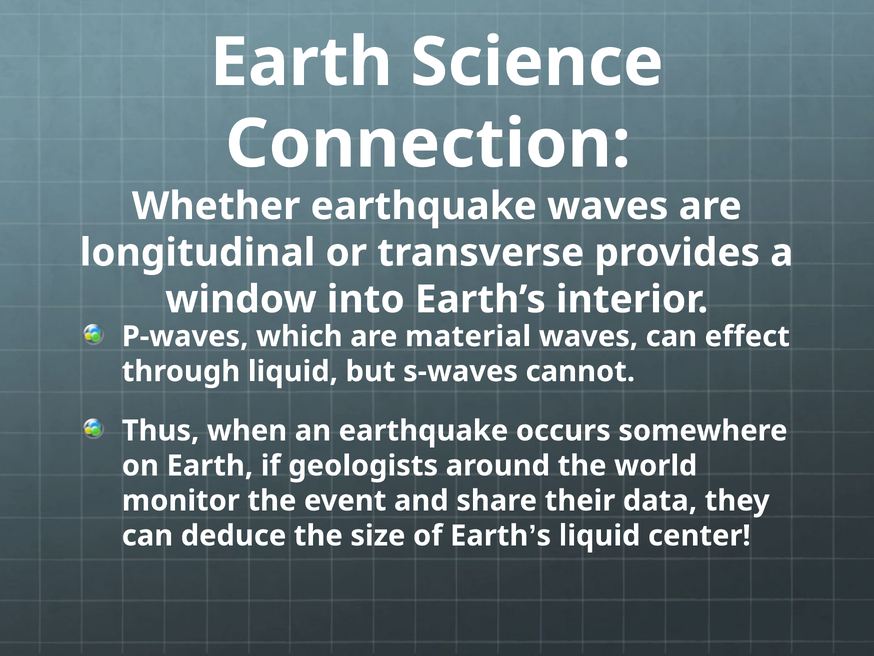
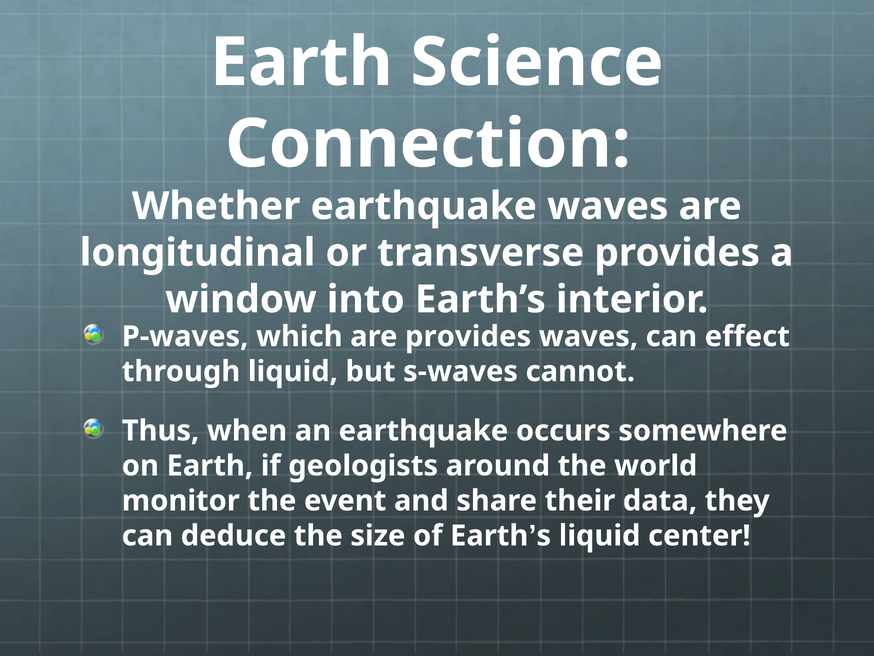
are material: material -> provides (468, 336)
